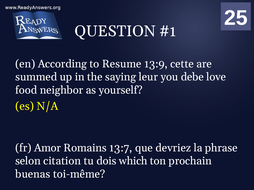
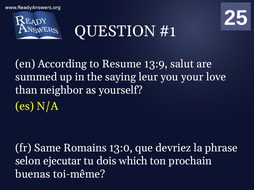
cette: cette -> salut (182, 64)
debe: debe -> your (192, 77)
food: food -> than (26, 90)
Amor: Amor -> Same (47, 148)
13:7: 13:7 -> 13:0 (121, 148)
citation: citation -> ejecutar (62, 161)
